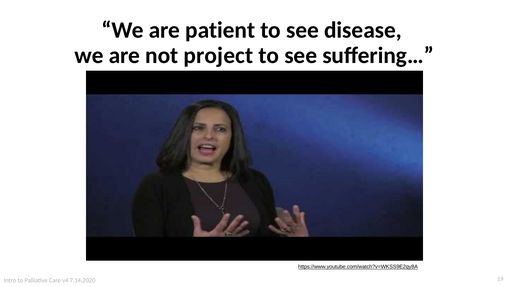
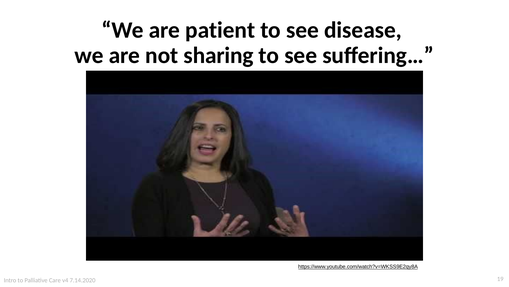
project: project -> sharing (219, 55)
